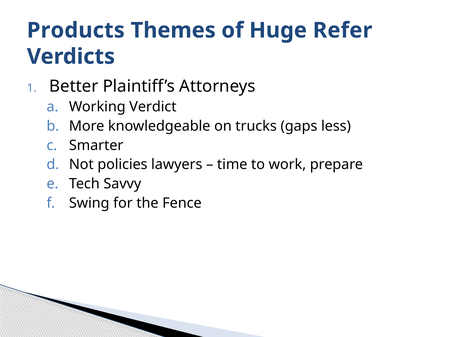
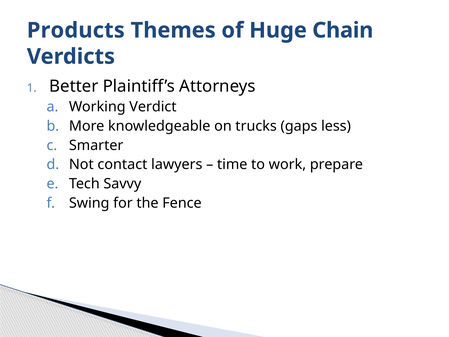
Refer: Refer -> Chain (343, 30)
policies: policies -> contact (122, 164)
